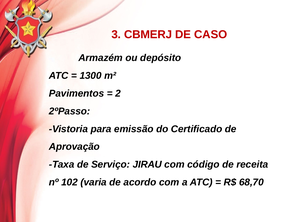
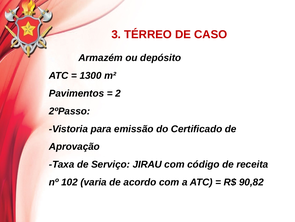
CBMERJ: CBMERJ -> TÉRREO (148, 34)
68,70: 68,70 -> 90,82 (251, 182)
